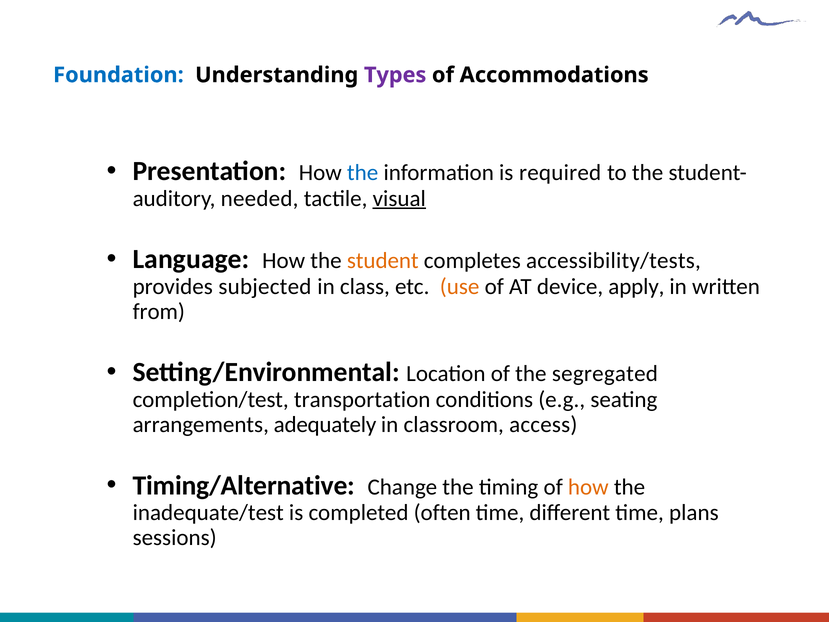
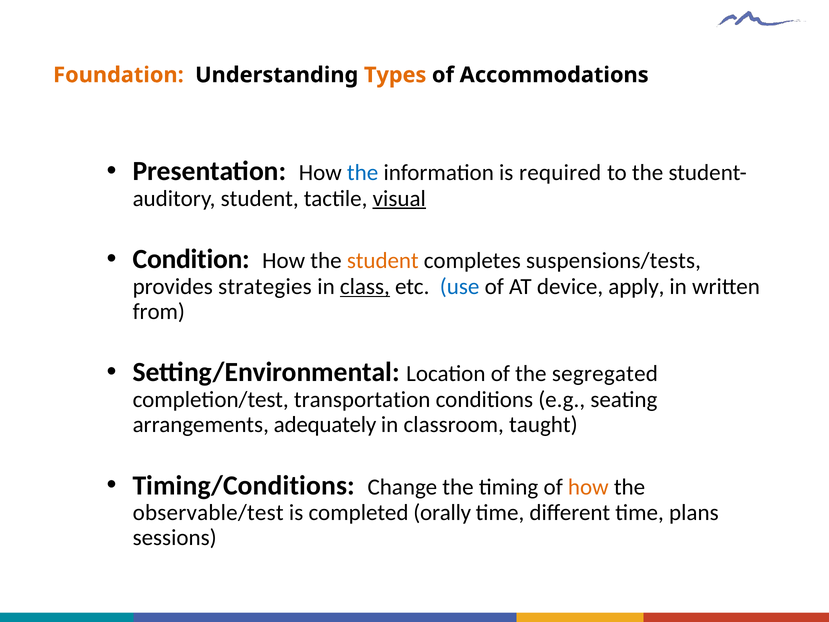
Foundation colour: blue -> orange (118, 75)
Types colour: purple -> orange (395, 75)
needed: needed -> student (260, 198)
Language: Language -> Condition (191, 259)
accessibility/tests: accessibility/tests -> suspensions/tests (613, 261)
subjected: subjected -> strategies (265, 287)
class underline: none -> present (365, 287)
use colour: orange -> blue (460, 287)
access: access -> taught (543, 424)
Timing/Alternative: Timing/Alternative -> Timing/Conditions (244, 485)
inadequate/test: inadequate/test -> observable/test (208, 513)
often: often -> orally (442, 513)
